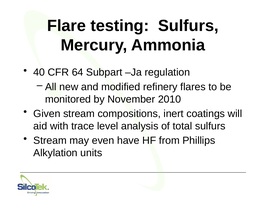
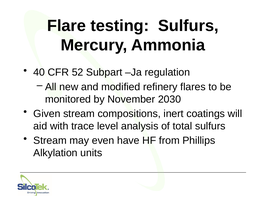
64: 64 -> 52 (78, 73)
2010: 2010 -> 2030 (170, 99)
